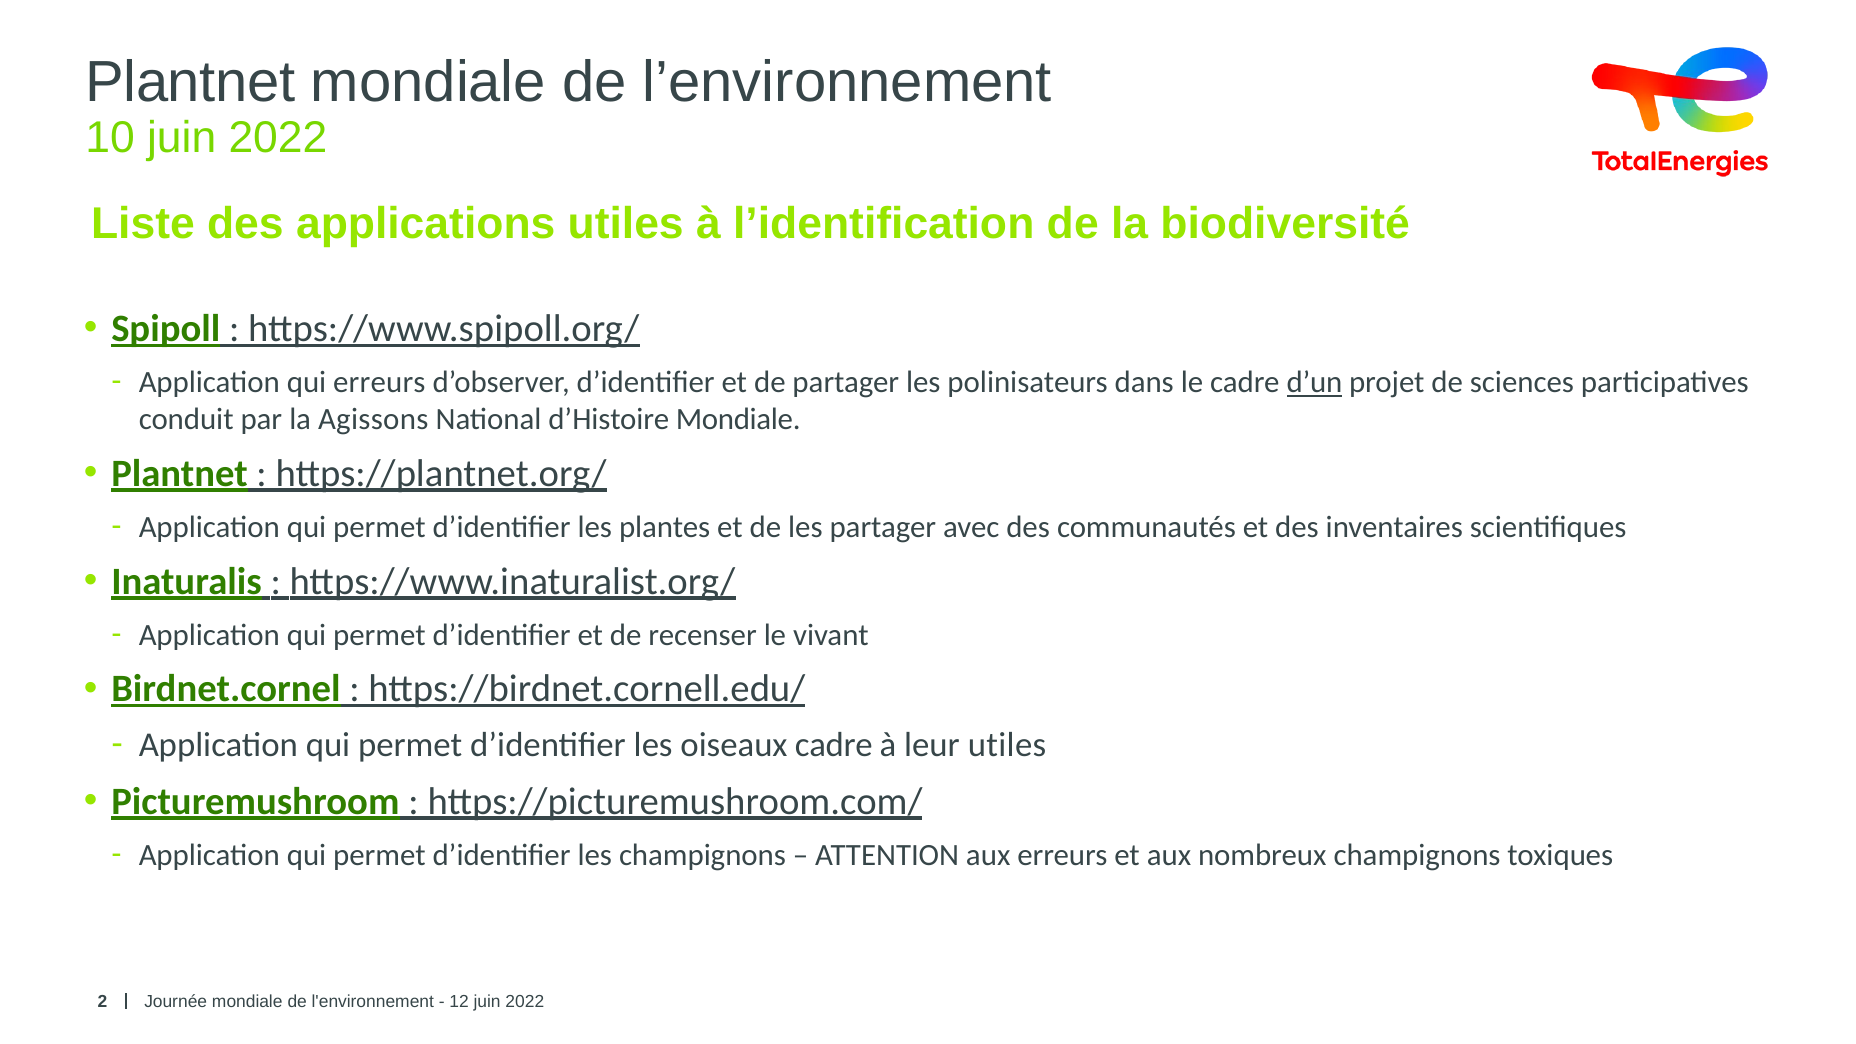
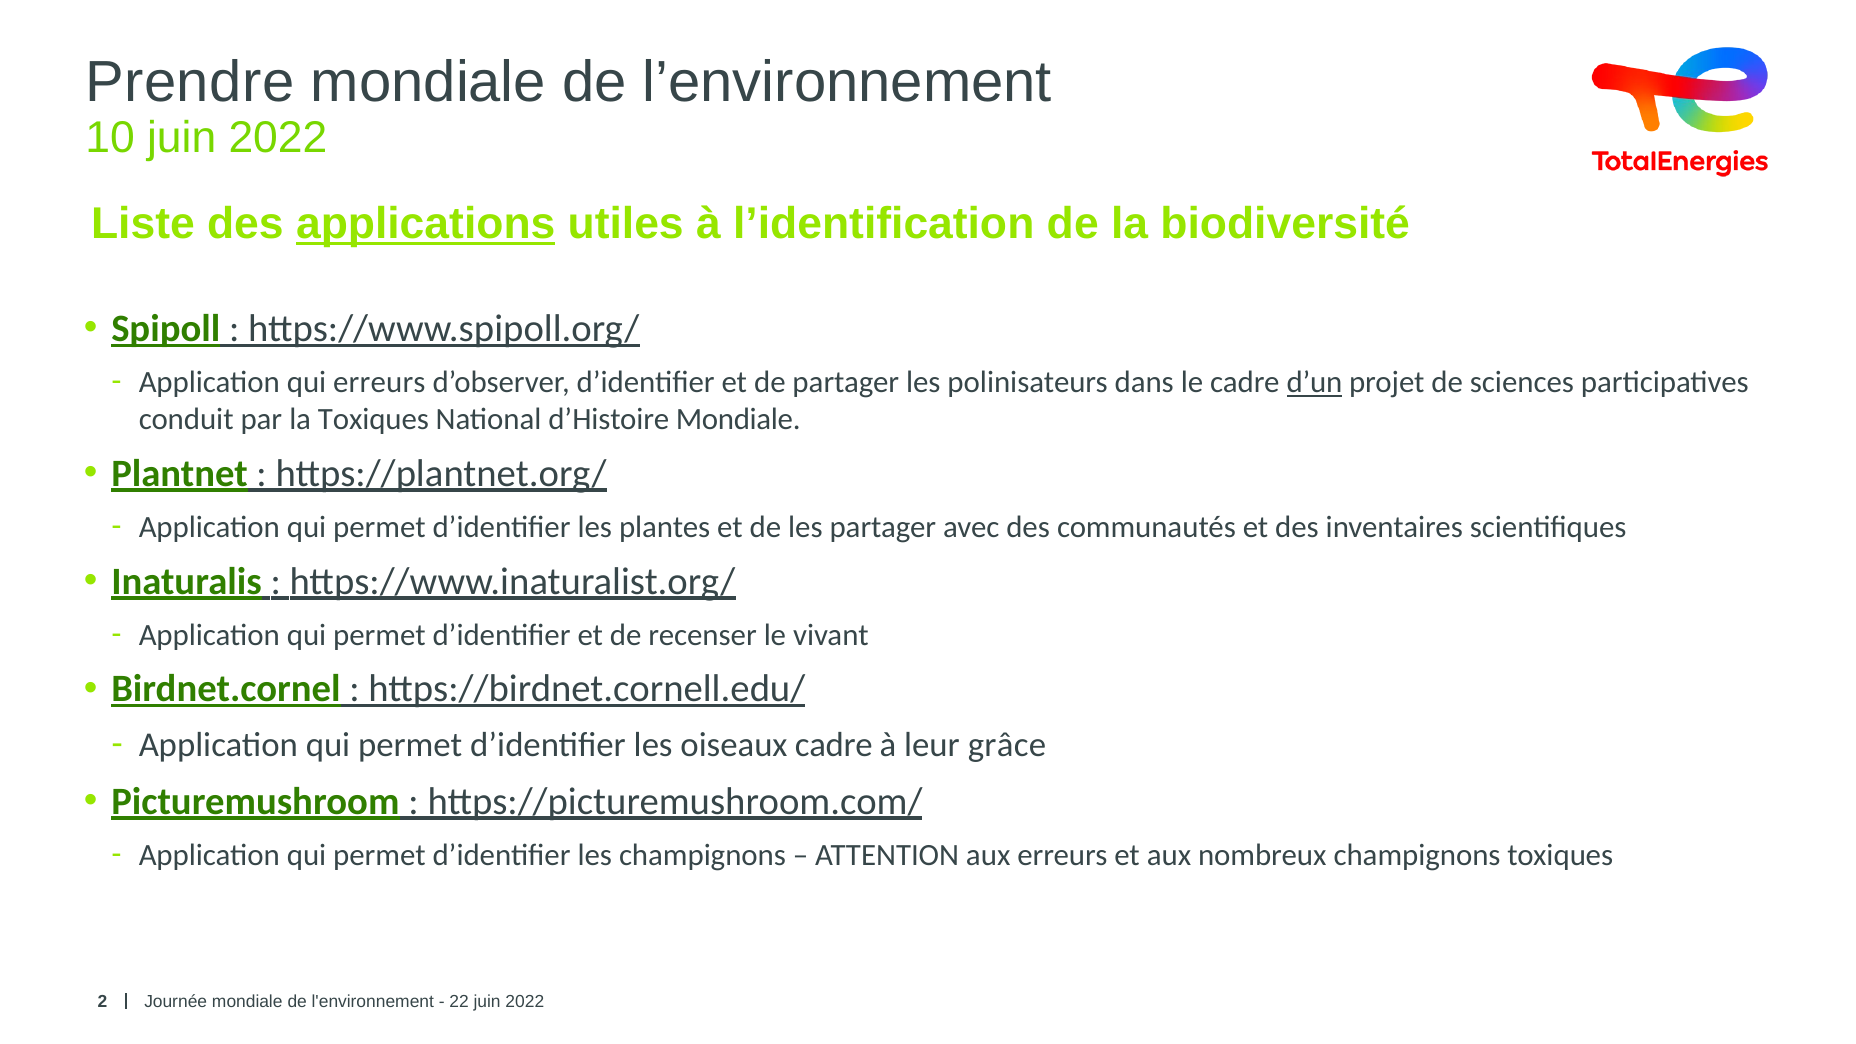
Plantnet: Plantnet -> Prendre (190, 83)
applications underline: none -> present (426, 224)
la Agissons: Agissons -> Toxiques (373, 420)
leur utiles: utiles -> grâce (1007, 745)
12: 12 -> 22 (459, 1002)
